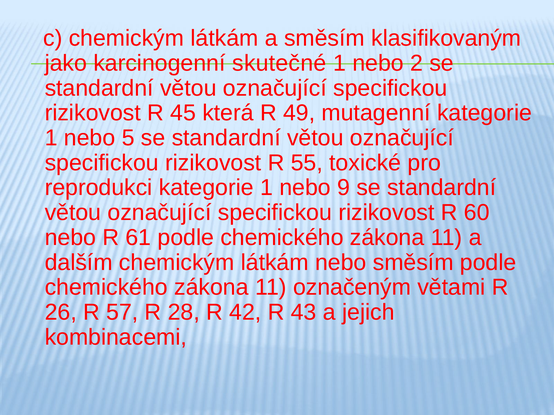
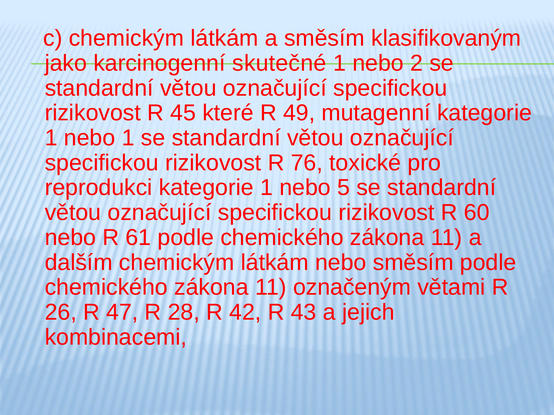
která: která -> které (228, 113)
nebo 5: 5 -> 1 (128, 138)
55: 55 -> 76 (307, 163)
9: 9 -> 5 (343, 188)
57: 57 -> 47 (122, 313)
